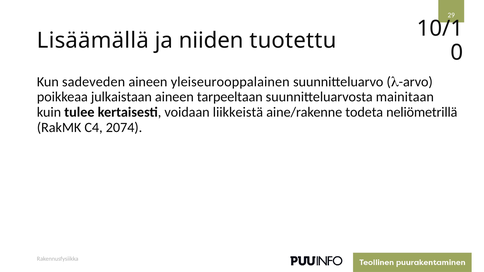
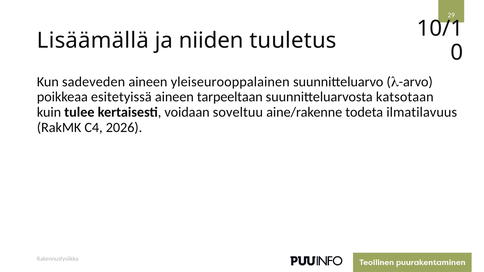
tuotettu: tuotettu -> tuuletus (293, 41)
julkaistaan: julkaistaan -> esitetyissä (121, 97)
mainitaan: mainitaan -> katsotaan (405, 97)
liikkeistä: liikkeistä -> soveltuu (238, 112)
neliömetrillä: neliömetrillä -> ilmatilavuus (422, 112)
2074: 2074 -> 2026 (124, 128)
